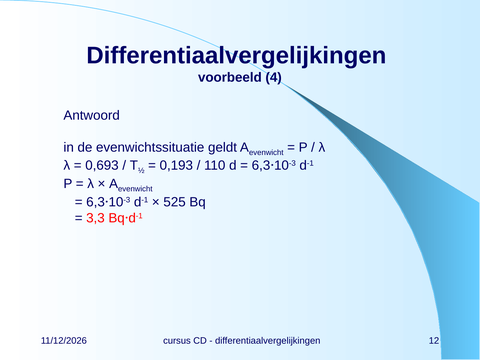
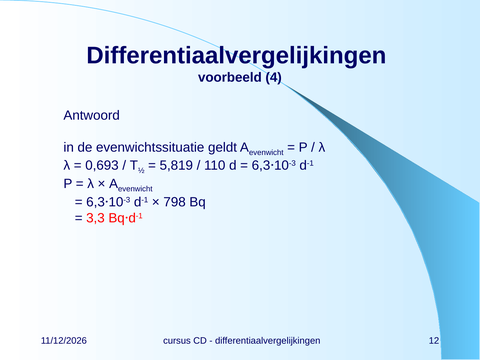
0,193: 0,193 -> 5,819 (176, 166)
525: 525 -> 798 (175, 202)
